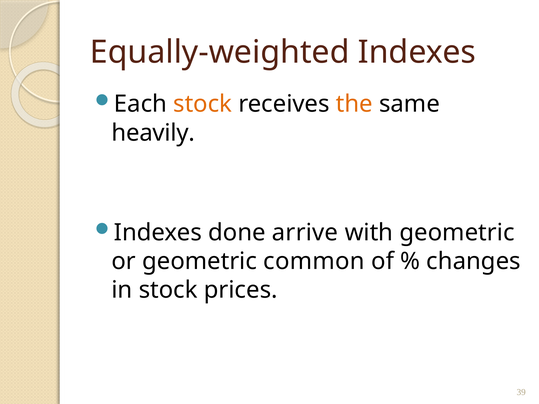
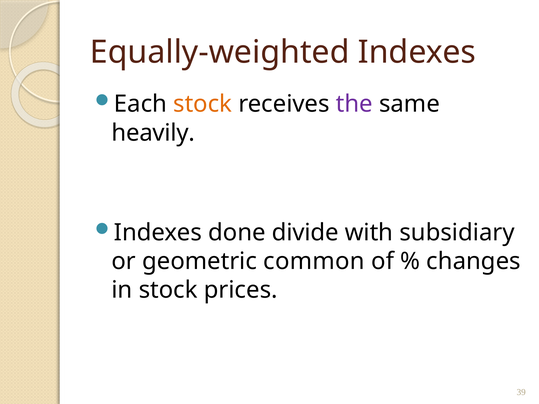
the colour: orange -> purple (354, 104)
arrive: arrive -> divide (305, 233)
with geometric: geometric -> subsidiary (457, 233)
